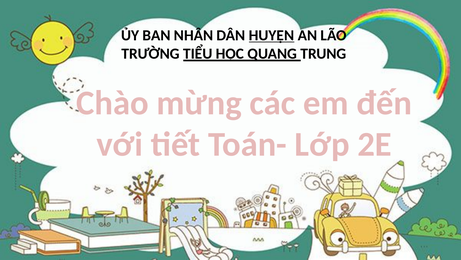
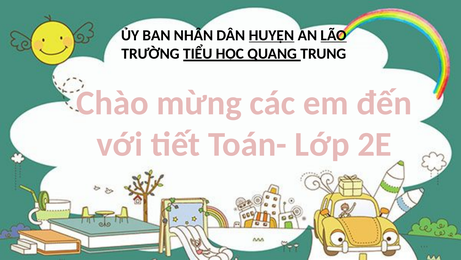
LÃO underline: none -> present (334, 35)
